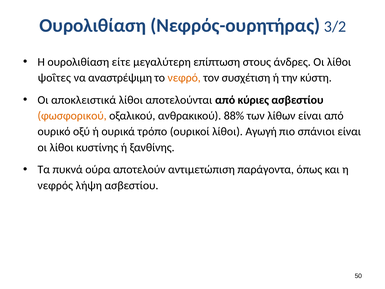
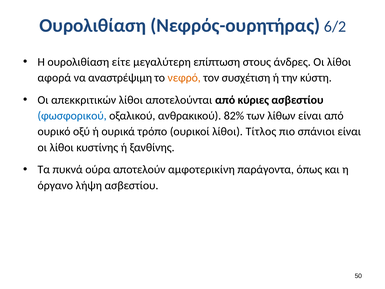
3/2: 3/2 -> 6/2 (335, 26)
ψοΐτες: ψοΐτες -> αφορά (54, 78)
αποκλειστικά: αποκλειστικά -> απεκκριτικών (84, 100)
φωσφορικού colour: orange -> blue (72, 116)
88%: 88% -> 82% (234, 116)
Αγωγή: Αγωγή -> Τίτλος (261, 131)
αντιμετώπιση: αντιμετώπιση -> αμφοτερικίνη (201, 169)
νεφρός: νεφρός -> όργανο (55, 185)
